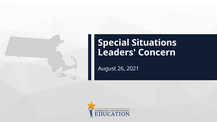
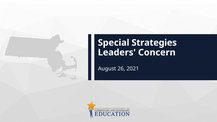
Situations: Situations -> Strategies (154, 43)
